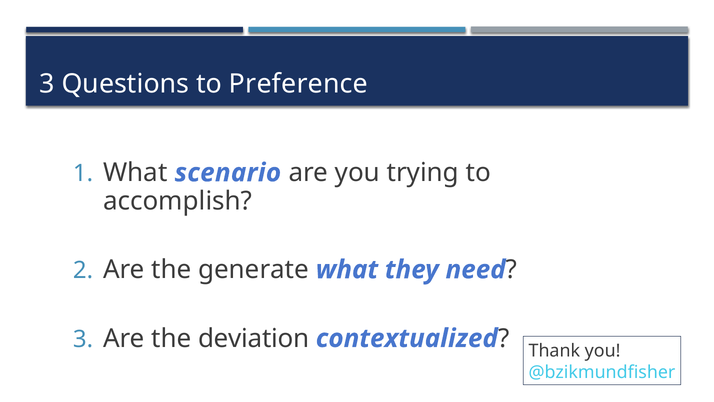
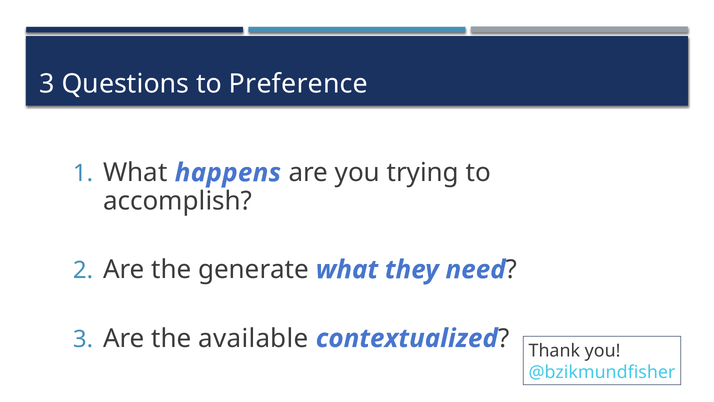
scenario: scenario -> happens (228, 173)
deviation: deviation -> available (253, 338)
